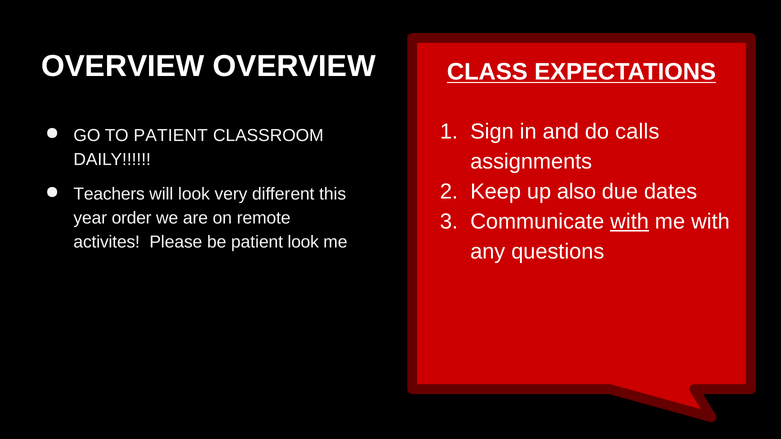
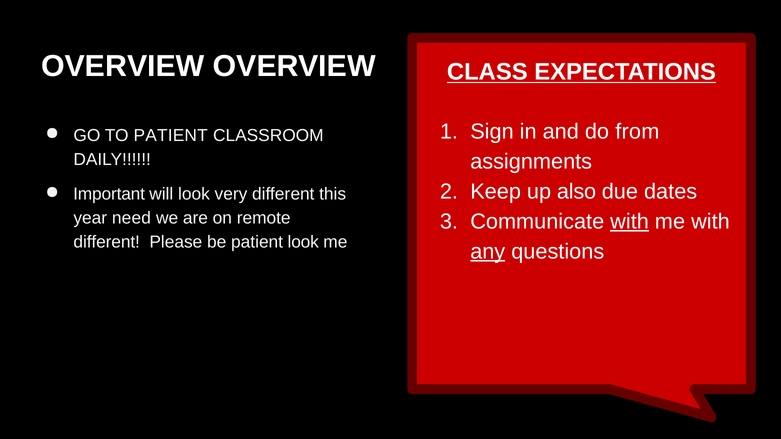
calls: calls -> from (637, 132)
Teachers: Teachers -> Important (109, 194)
order: order -> need (131, 218)
activites: activites -> different (107, 242)
any underline: none -> present (488, 252)
